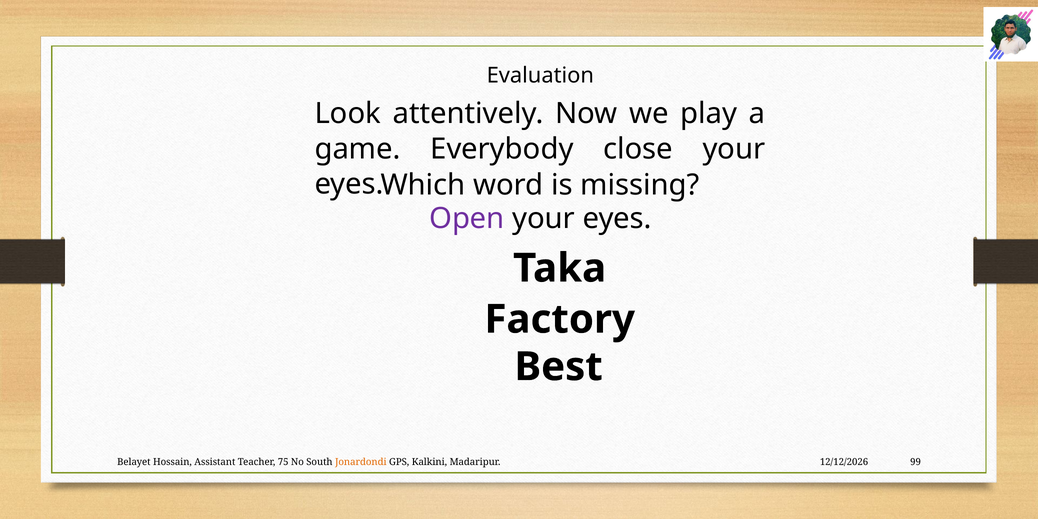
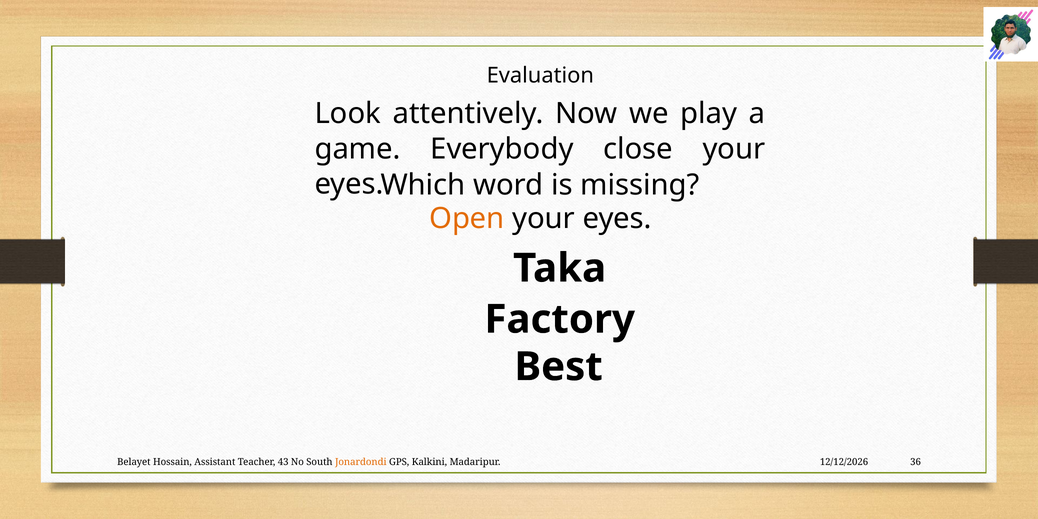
Open colour: purple -> orange (467, 219)
75: 75 -> 43 (283, 462)
99: 99 -> 36 (916, 462)
